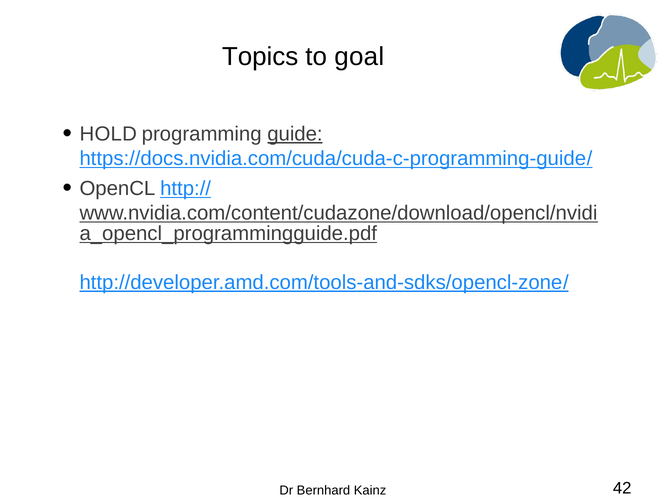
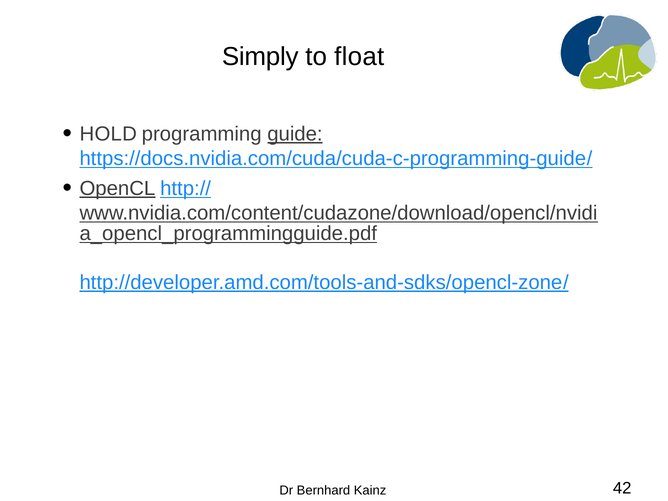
Topics: Topics -> Simply (260, 57)
goal: goal -> float (359, 57)
OpenCL underline: none -> present (117, 188)
